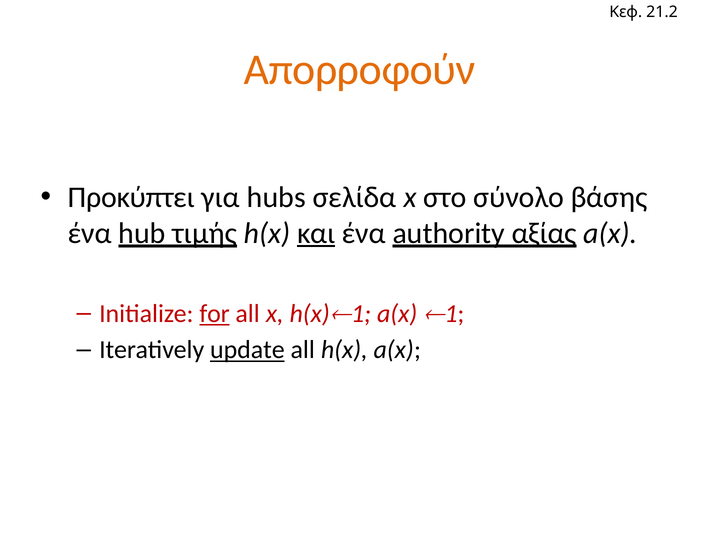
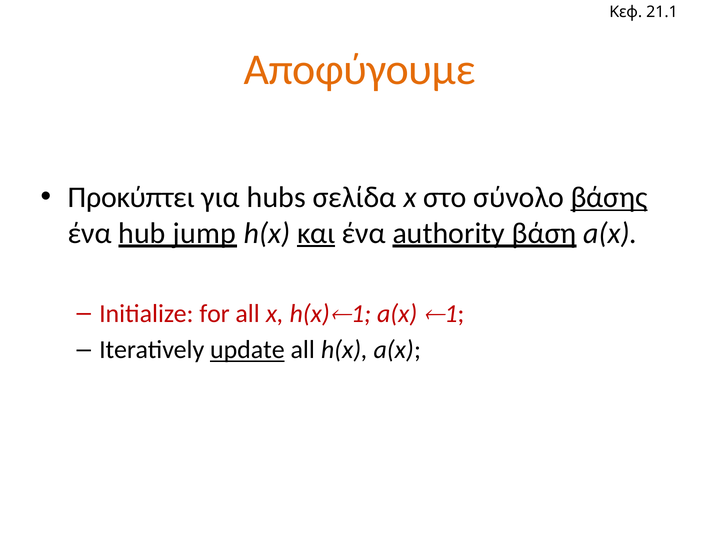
21.2: 21.2 -> 21.1 (662, 12)
Απορροφούν: Απορροφούν -> Αποφύγουμε (360, 70)
βάσης underline: none -> present (609, 197)
τιμής: τιμής -> jump (204, 233)
αξίας: αξίας -> βάση (544, 233)
for underline: present -> none (215, 314)
